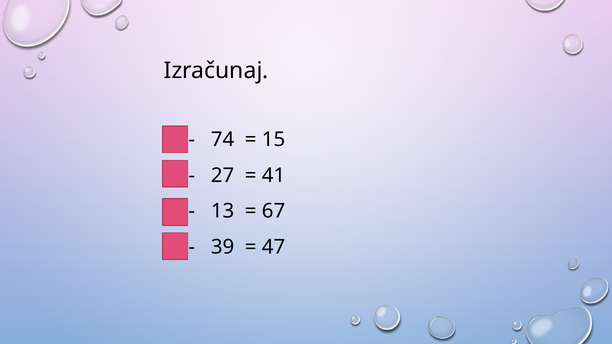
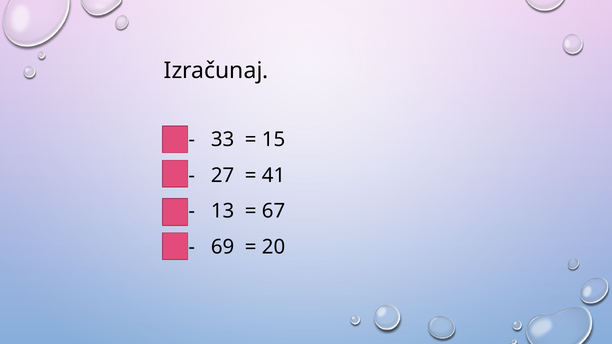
74: 74 -> 33 (223, 140)
39: 39 -> 69 (223, 247)
47: 47 -> 20 (273, 247)
